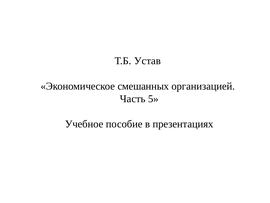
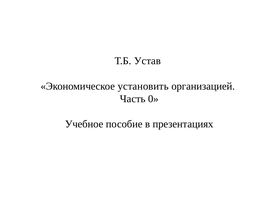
смешанных: смешанных -> установить (143, 86)
5: 5 -> 0 (153, 99)
